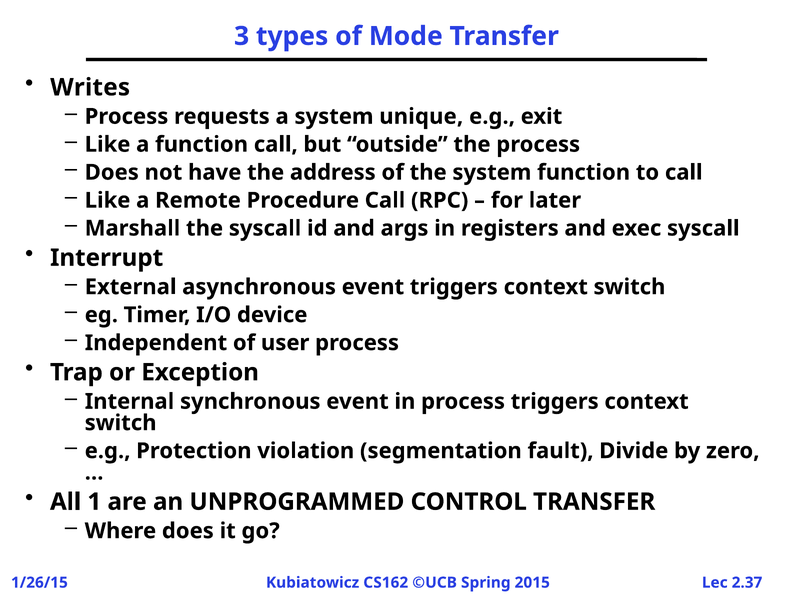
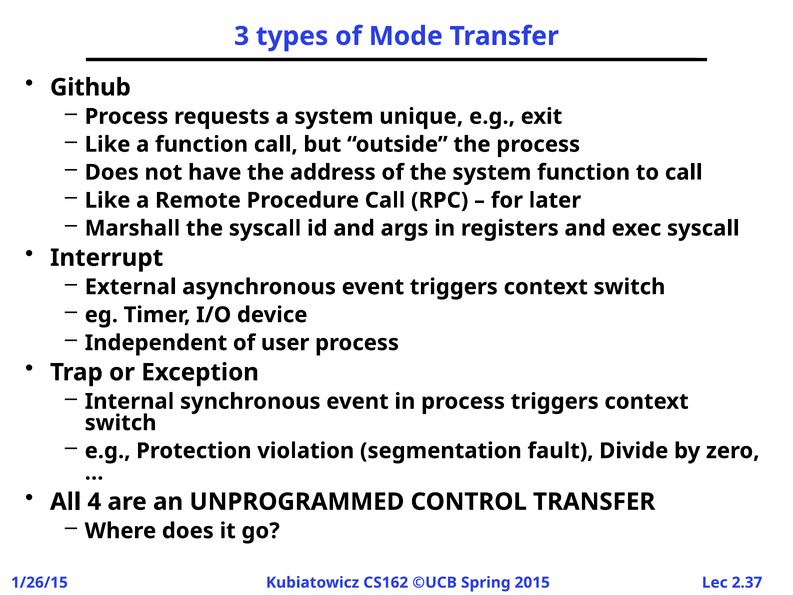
Writes: Writes -> Github (90, 87)
1: 1 -> 4 (94, 502)
